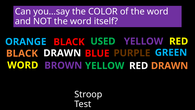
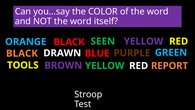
USED: USED -> SEEN (103, 41)
WORD: WORD -> TOOLS (23, 65)
RED DRAWN: DRAWN -> REPORT (170, 66)
